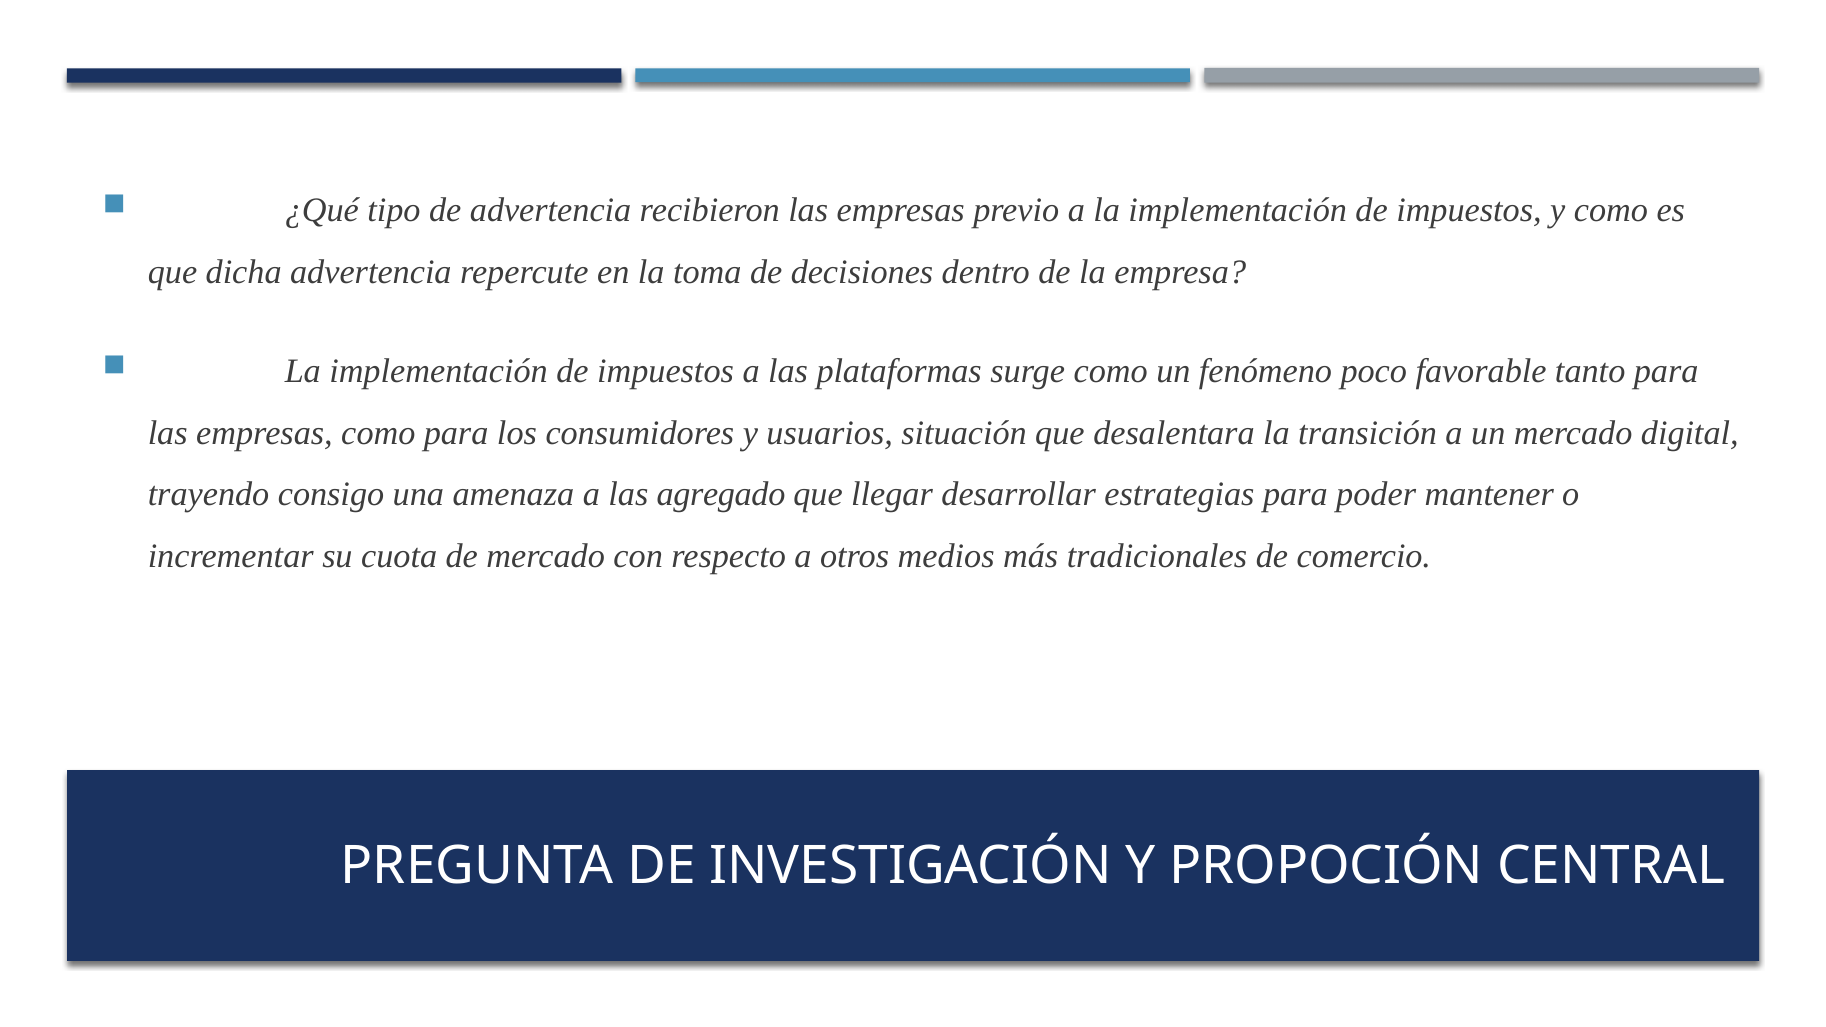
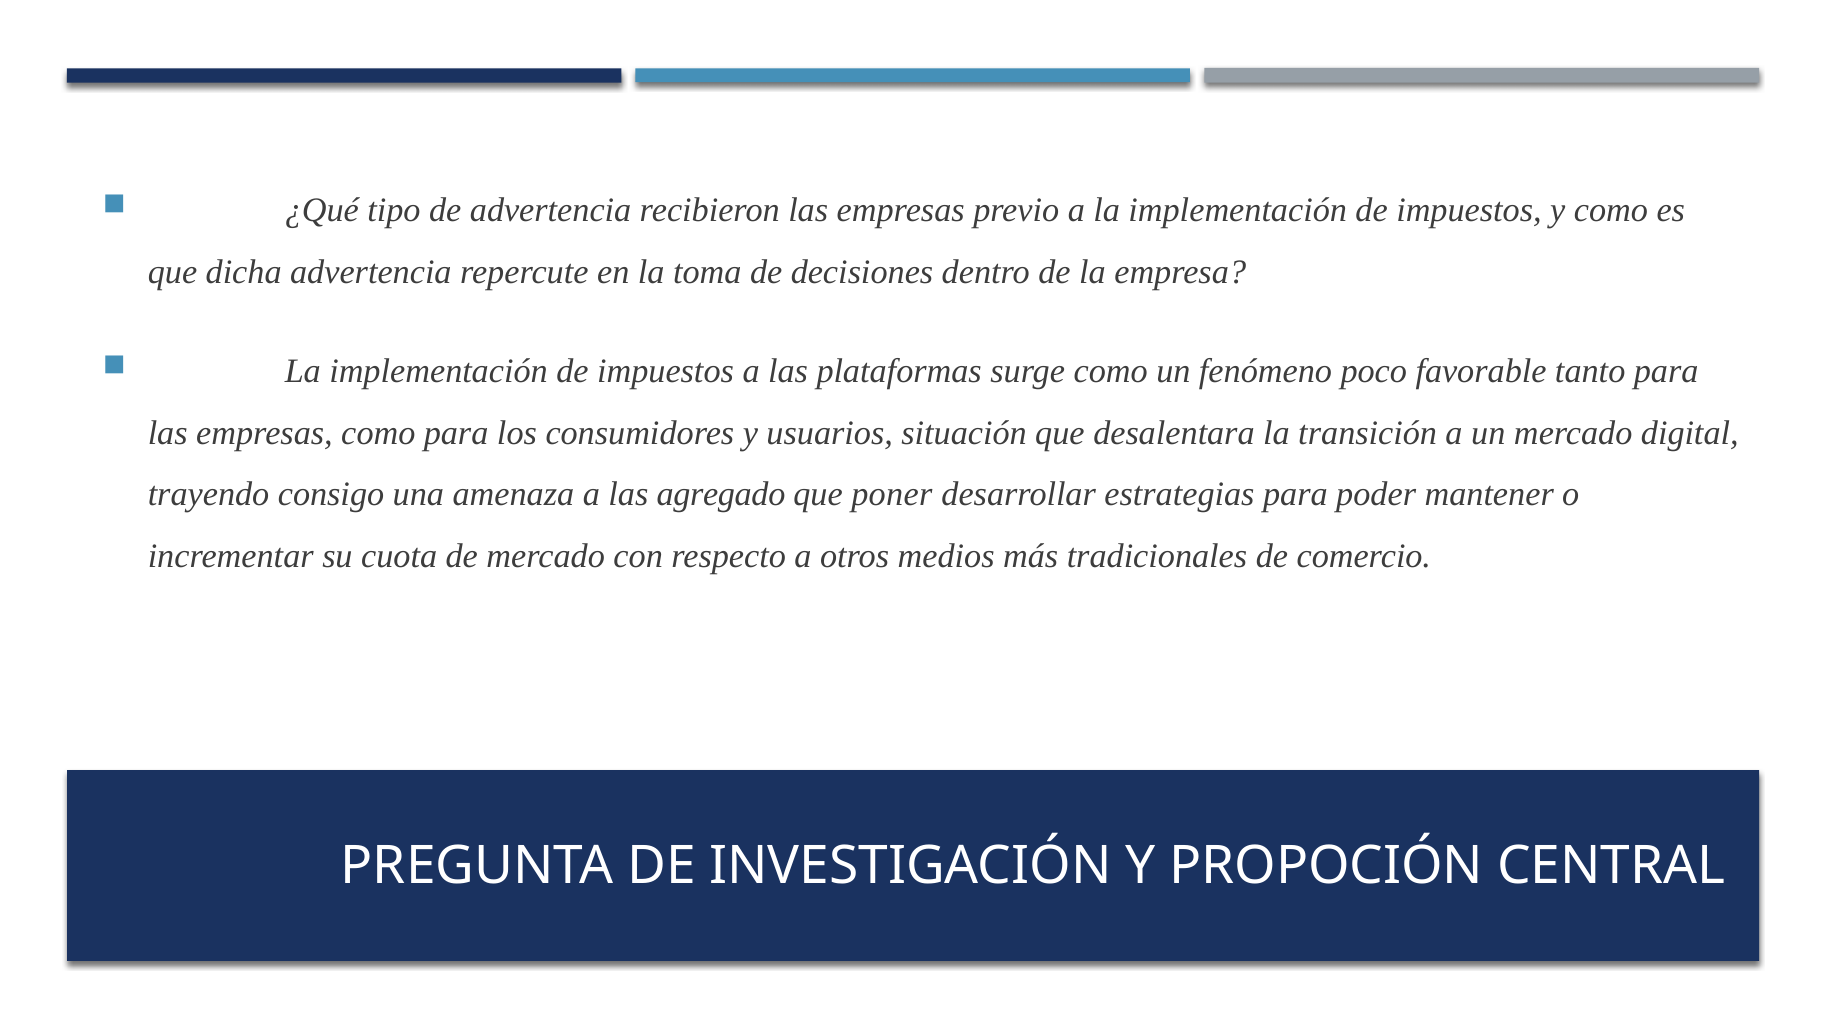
llegar: llegar -> poner (892, 495)
